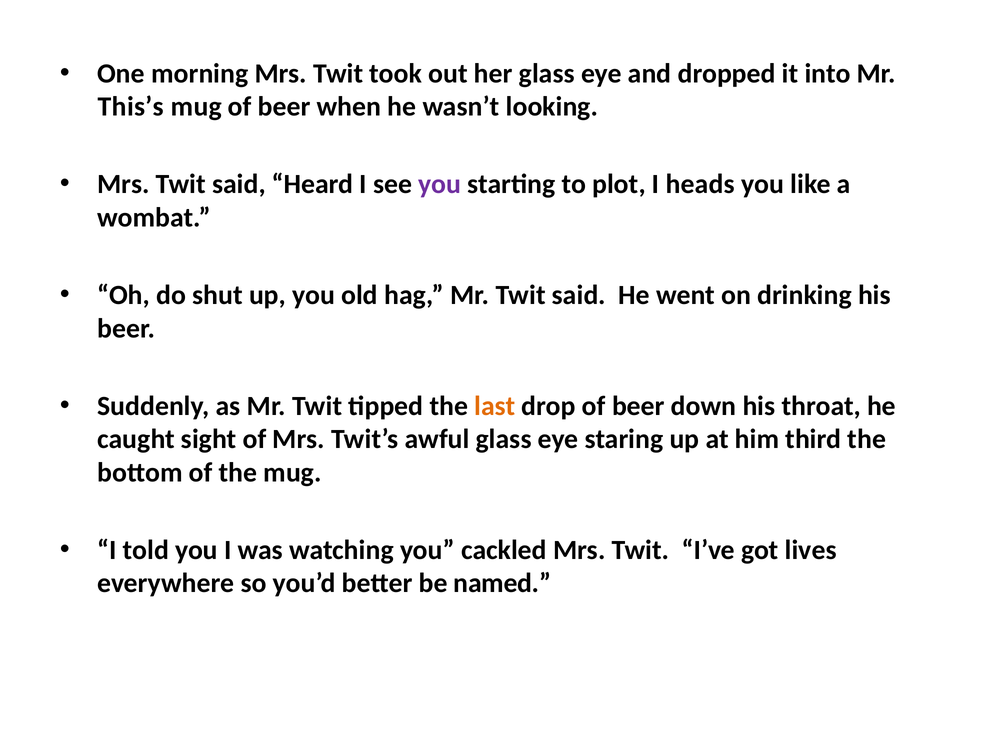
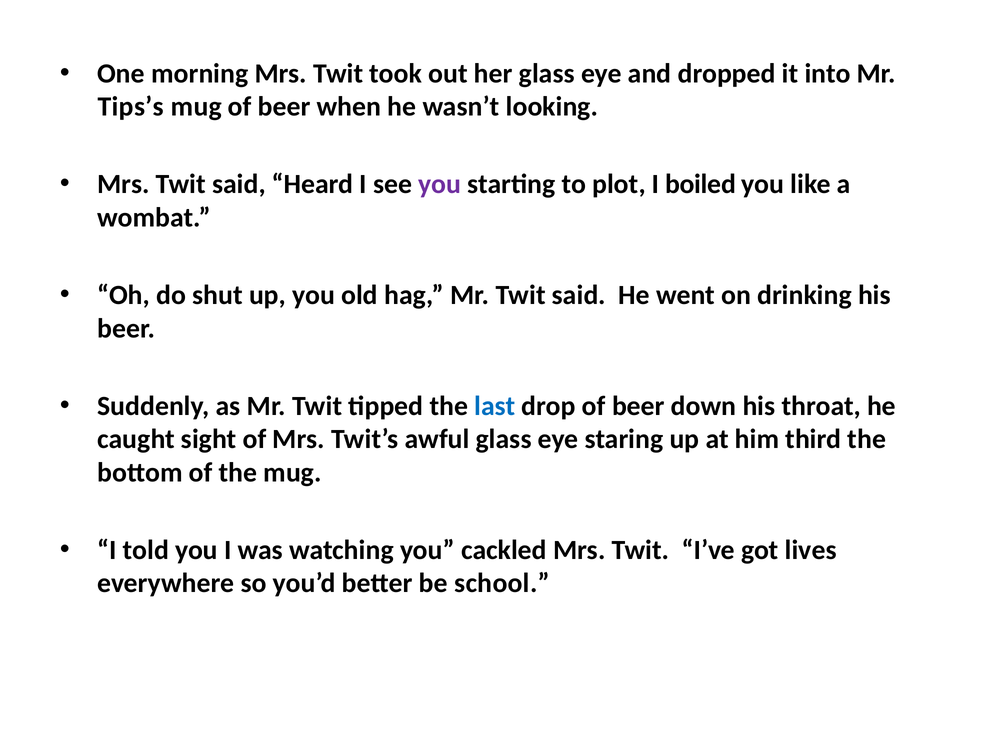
This’s: This’s -> Tips’s (131, 107)
heads: heads -> boiled (700, 184)
last colour: orange -> blue (495, 406)
named: named -> school (502, 584)
